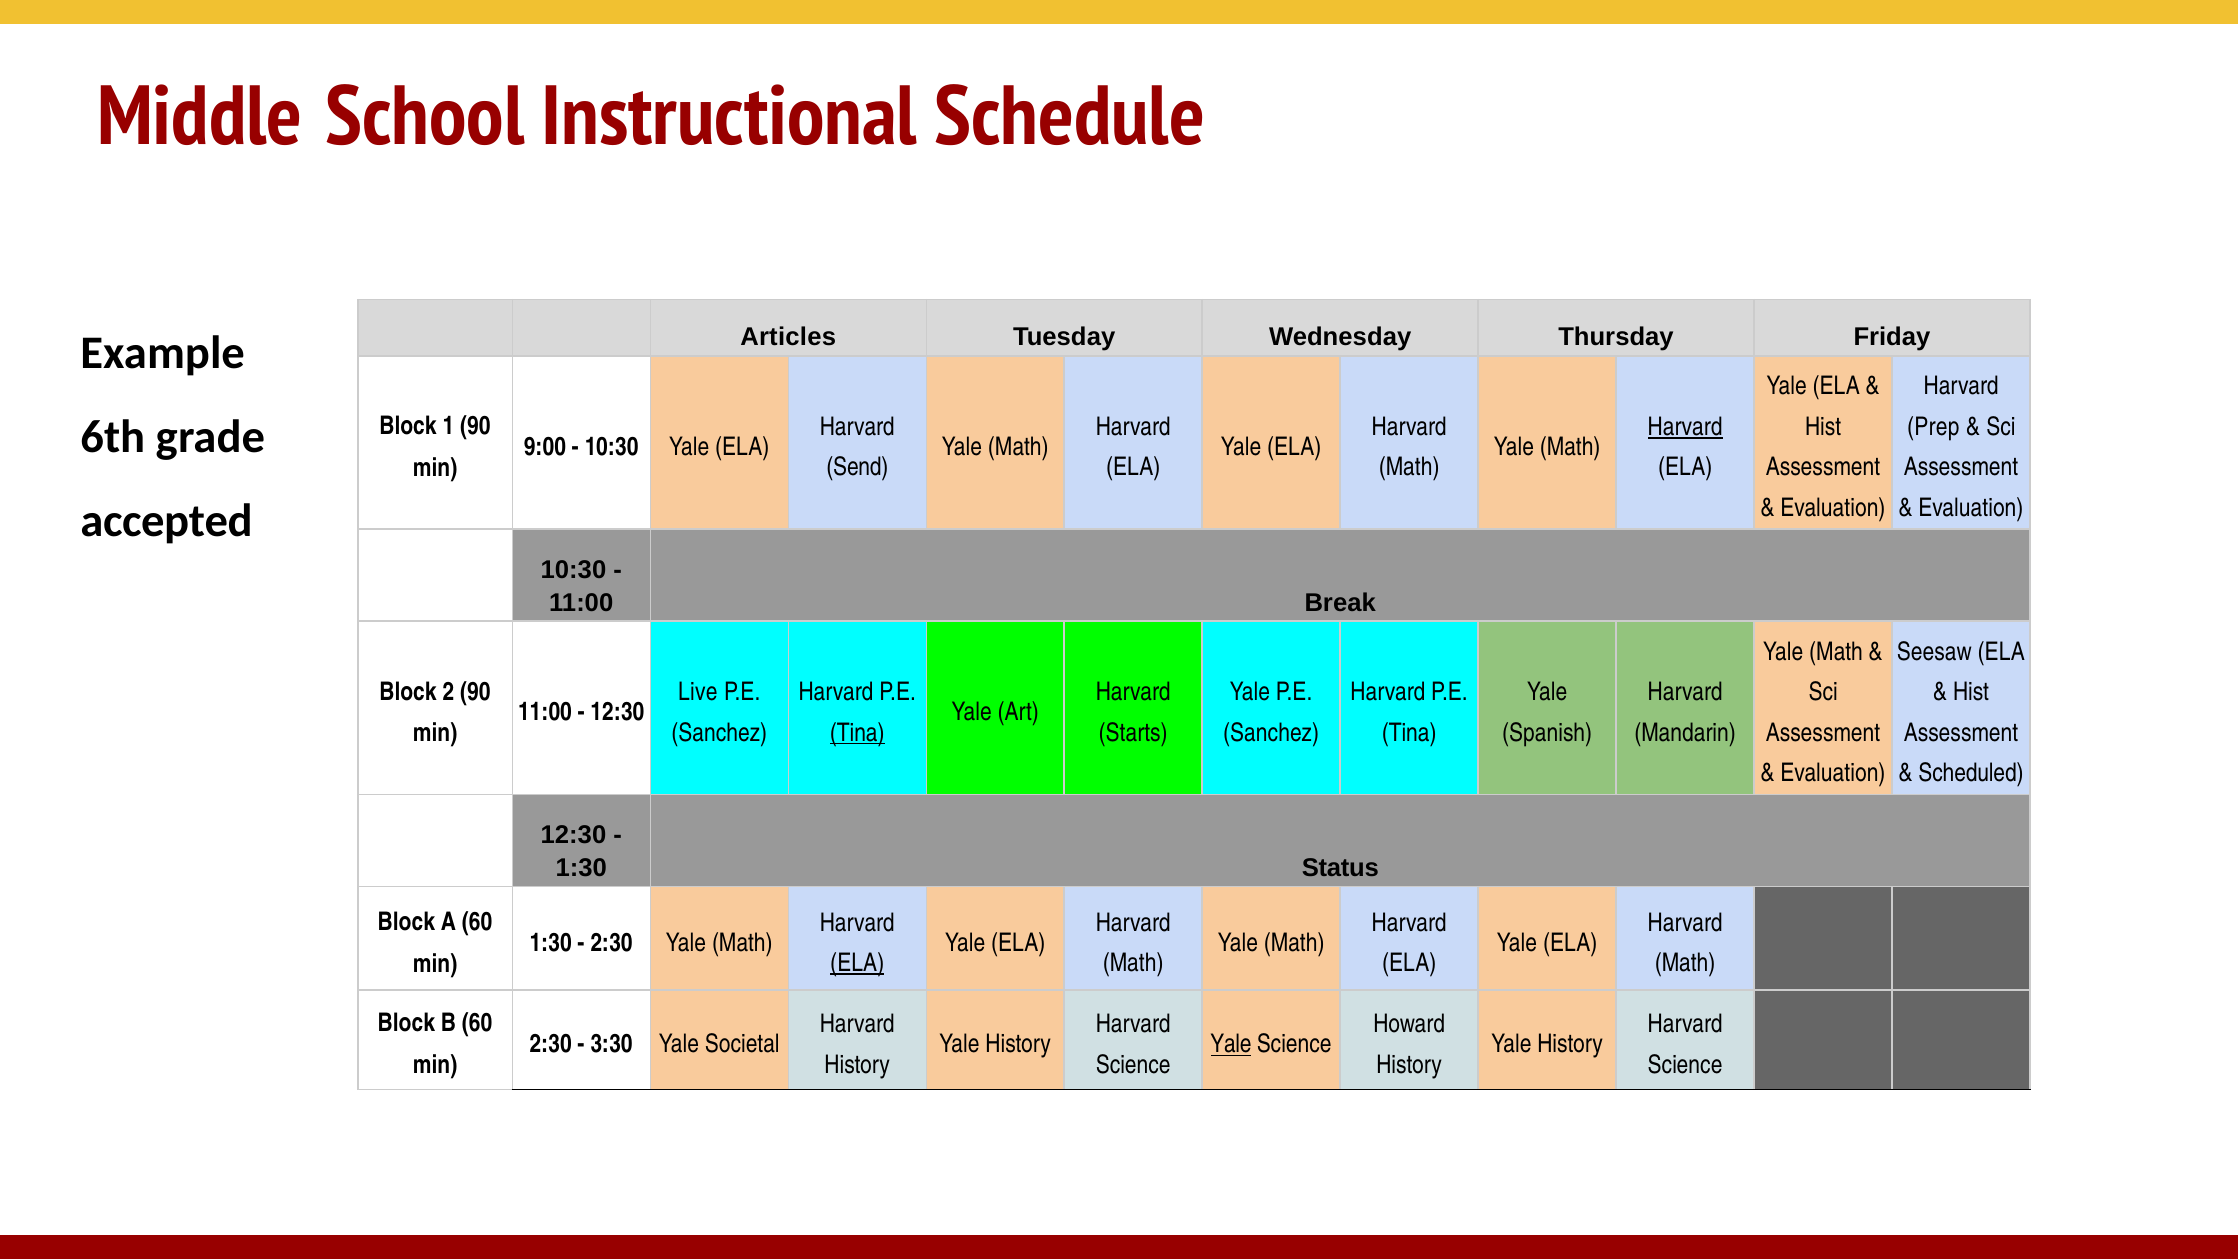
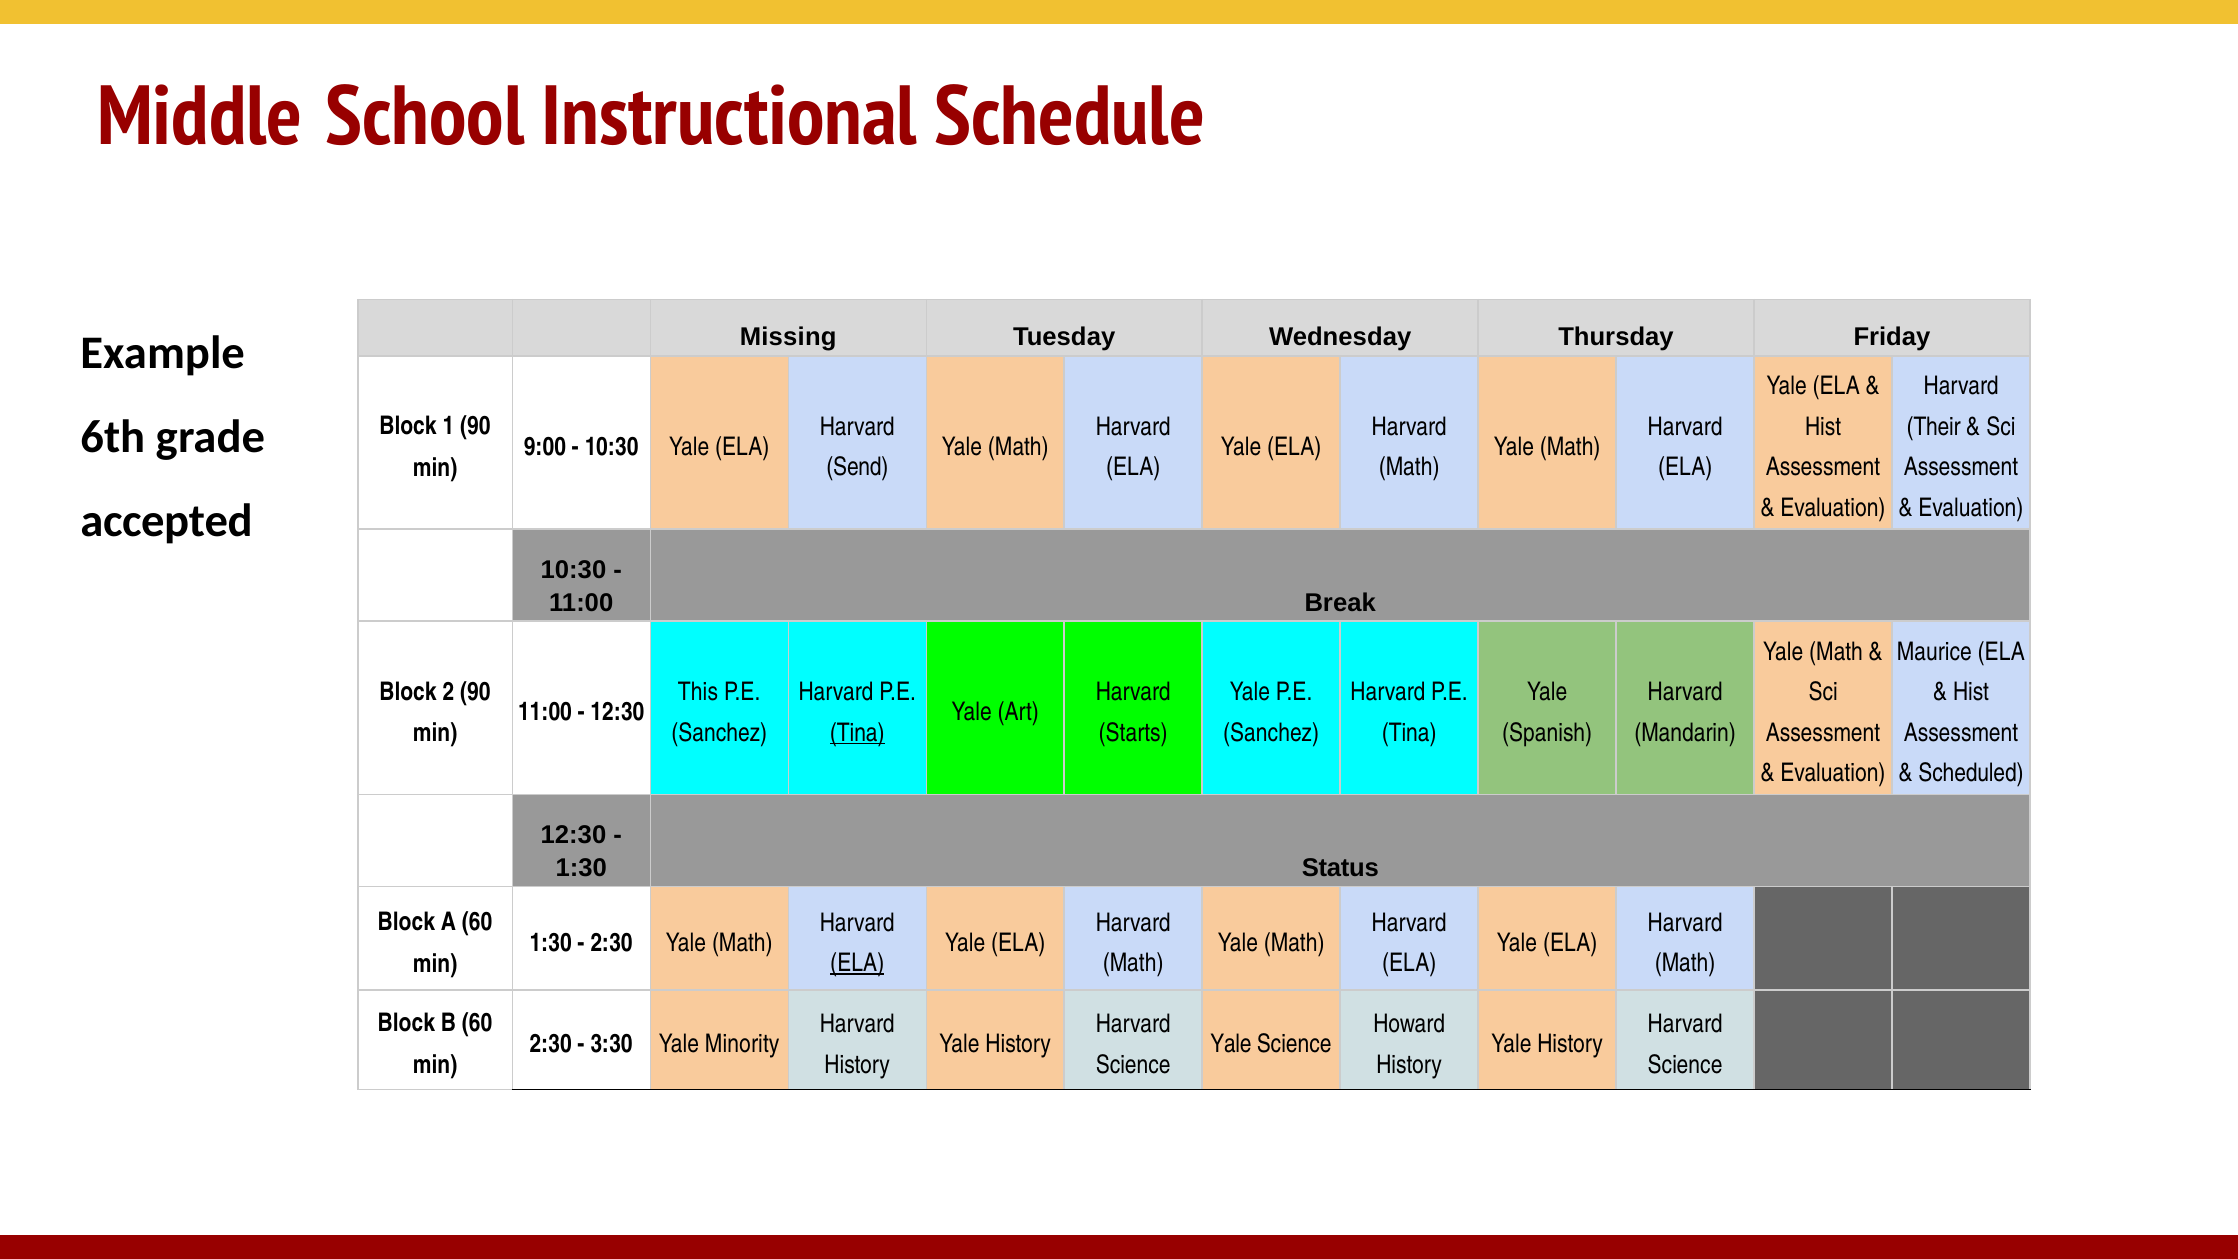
Articles: Articles -> Missing (788, 337)
Harvard underline: present -> none (1685, 427)
Prep: Prep -> Their (1934, 427)
Seesaw: Seesaw -> Maurice (1934, 652)
Live: Live -> This (698, 692)
Yale underline: present -> none (1231, 1044)
Societal: Societal -> Minority (742, 1044)
